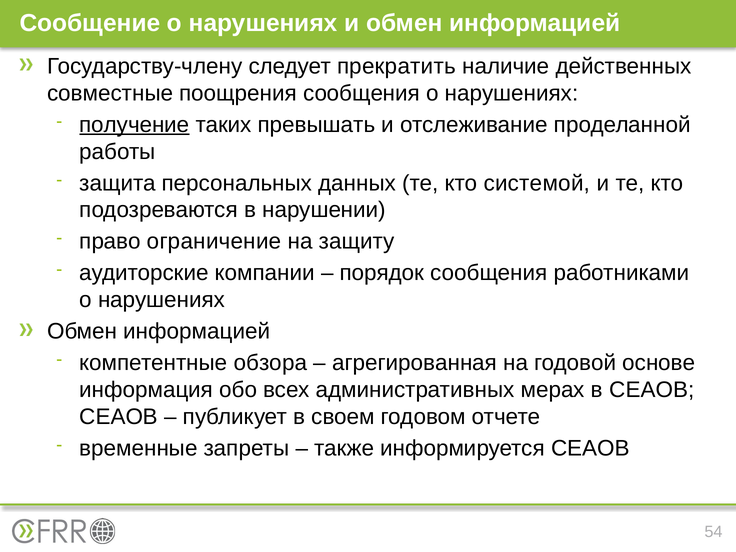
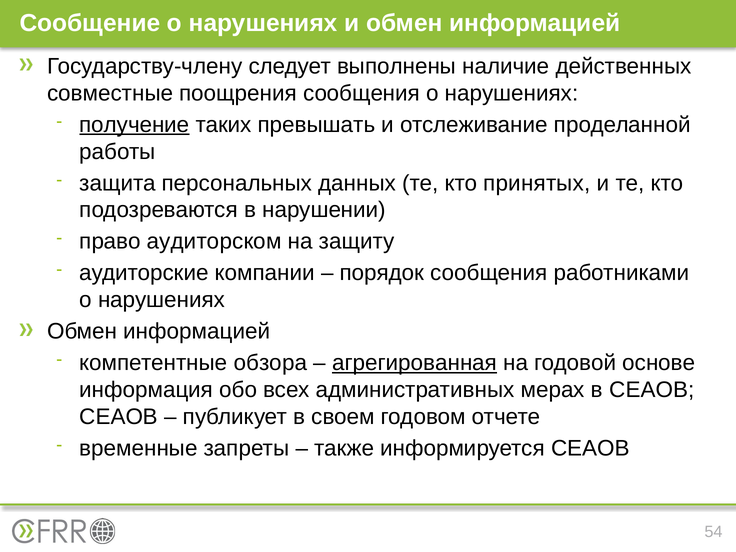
прекратить: прекратить -> выполнены (397, 66)
системой: системой -> принятых (537, 183)
ограничение: ограничение -> аудиторском (214, 242)
агрегированная underline: none -> present (415, 363)
